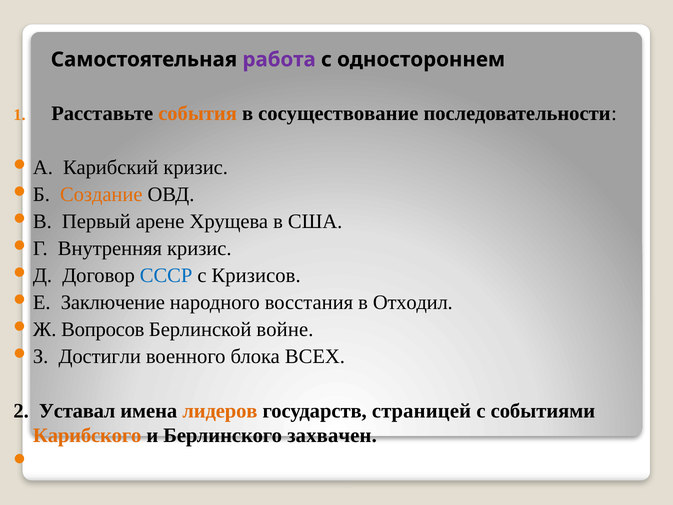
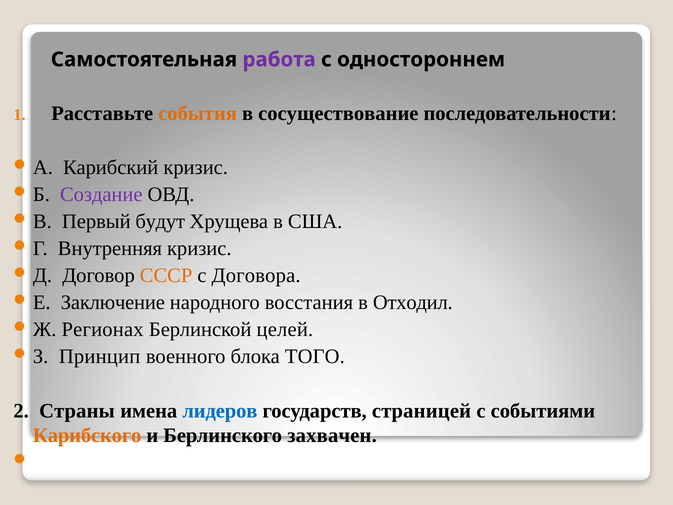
Создание colour: orange -> purple (101, 195)
арене: арене -> будут (160, 222)
СССР colour: blue -> orange (166, 276)
Кризисов: Кризисов -> Договора (256, 276)
Вопросов: Вопросов -> Регионах (103, 330)
войне: войне -> целей (285, 330)
Достигли: Достигли -> Принцип (100, 357)
ВСЕХ: ВСЕХ -> ТОГО (315, 357)
Уставал: Уставал -> Страны (77, 411)
лидеров colour: orange -> blue (220, 411)
